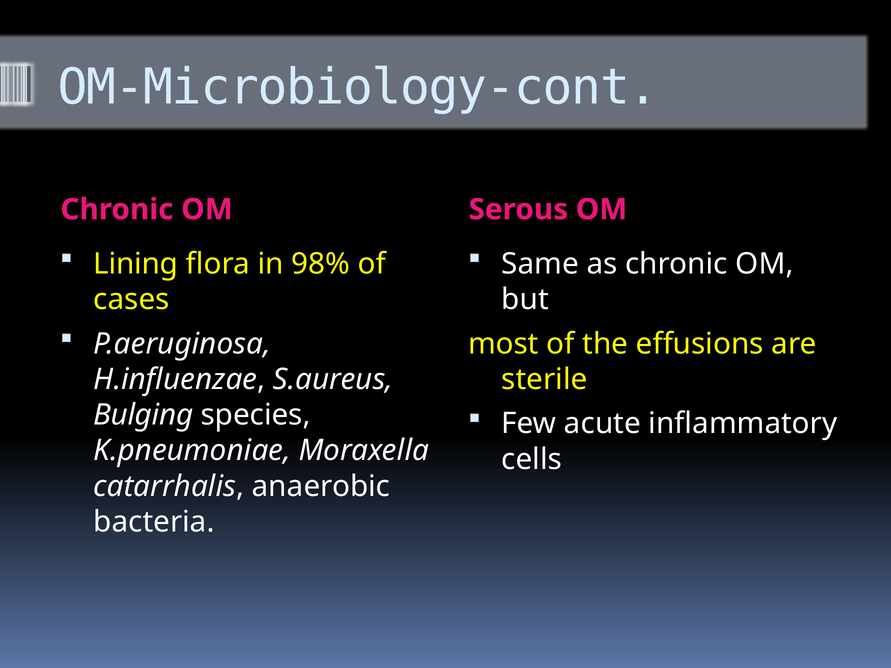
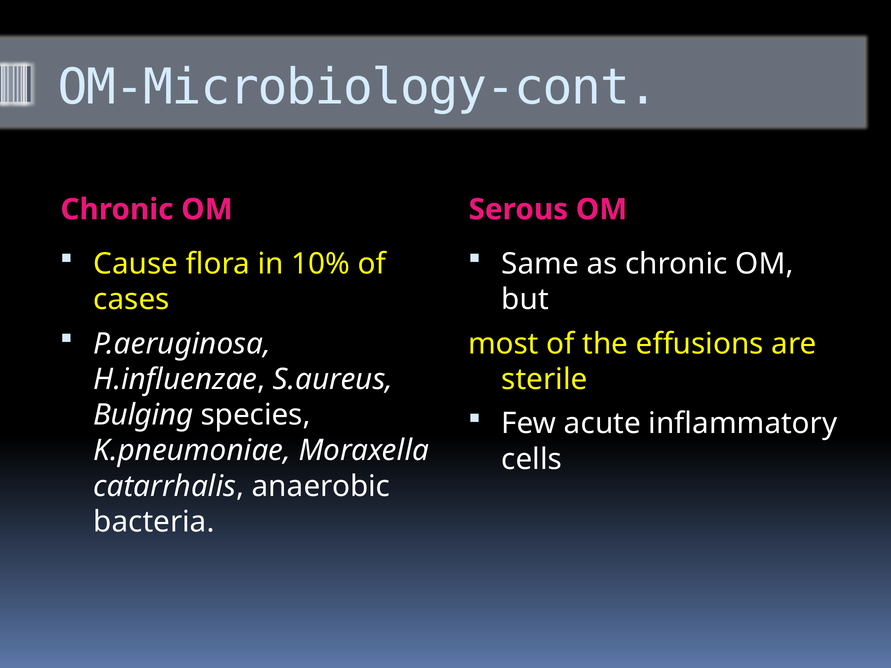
Lining: Lining -> Cause (136, 264)
98%: 98% -> 10% (321, 264)
